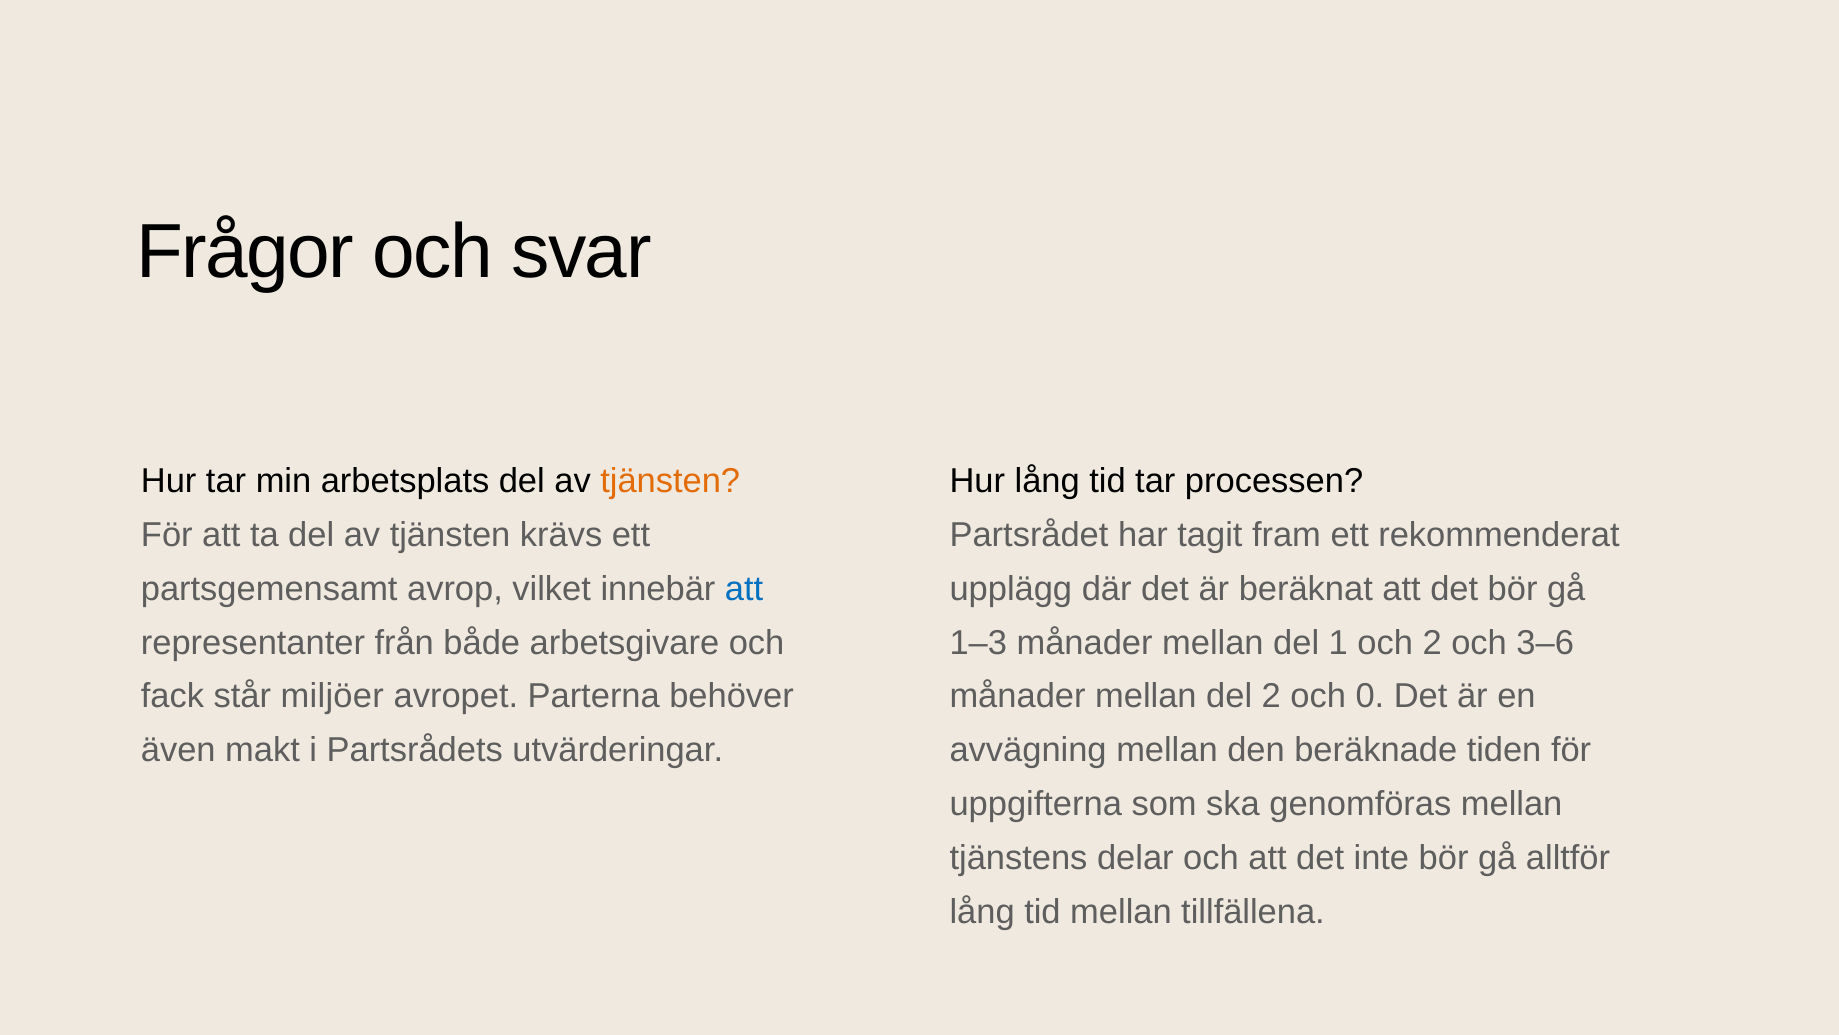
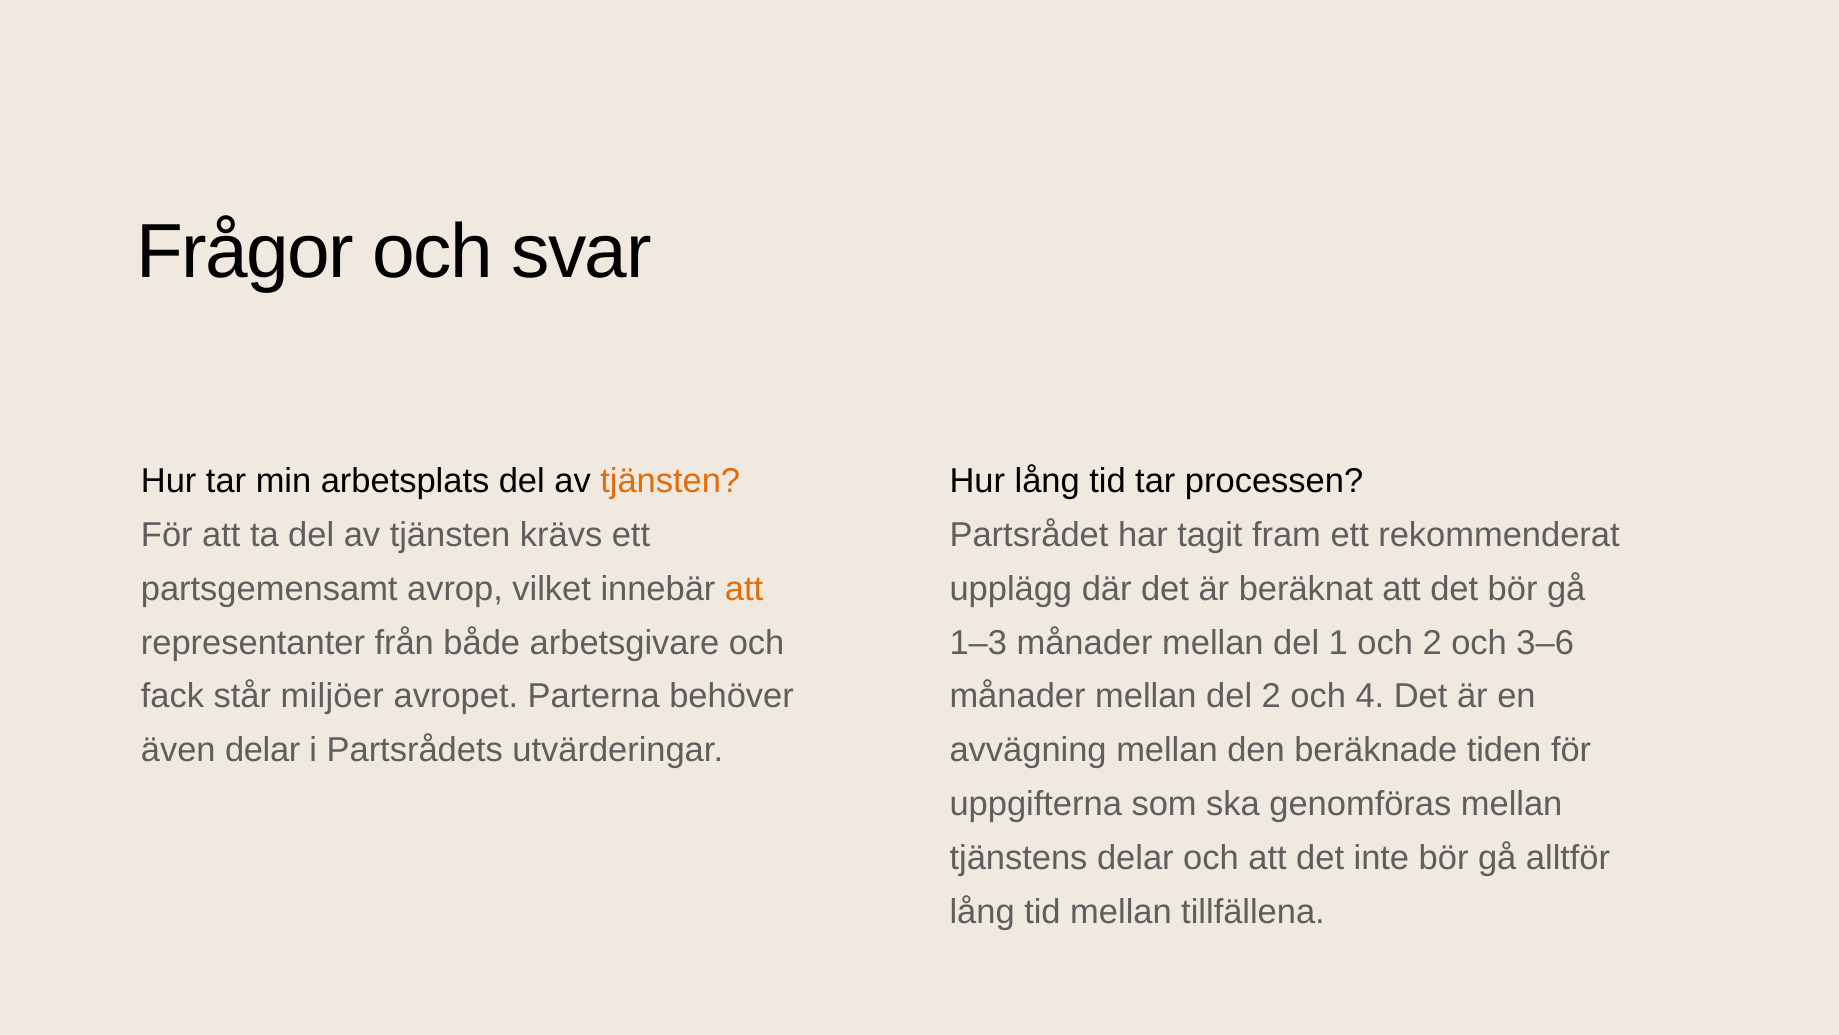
att colour: blue -> orange (744, 589)
0: 0 -> 4 (1370, 696)
även makt: makt -> delar (263, 750)
